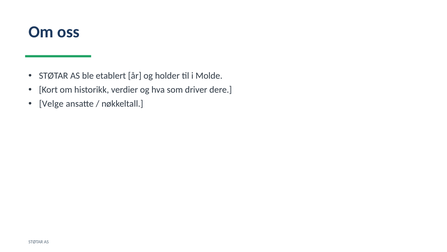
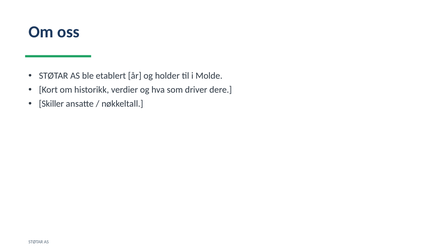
Velge: Velge -> Skiller (51, 104)
